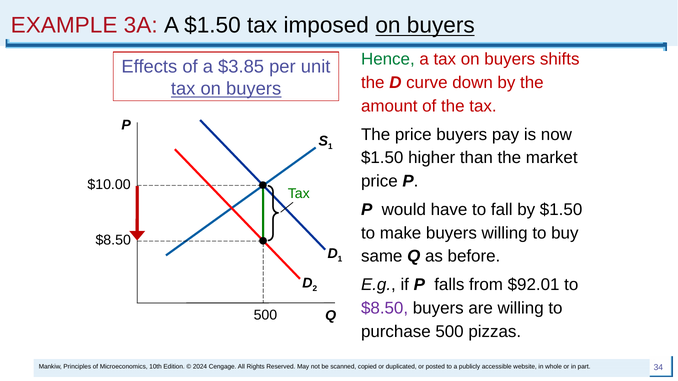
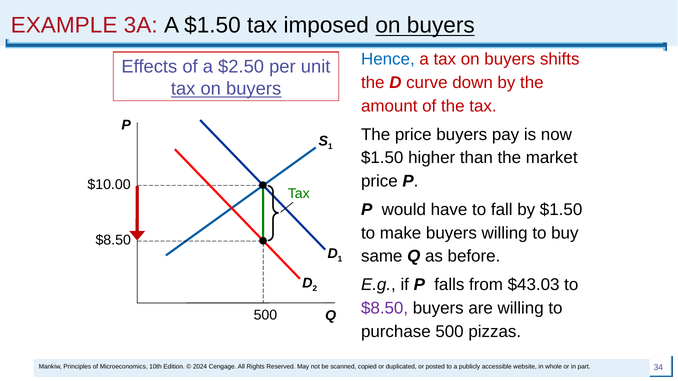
Hence colour: green -> blue (388, 59)
$3.85: $3.85 -> $2.50 (241, 67)
$92.01: $92.01 -> $43.03 (534, 285)
